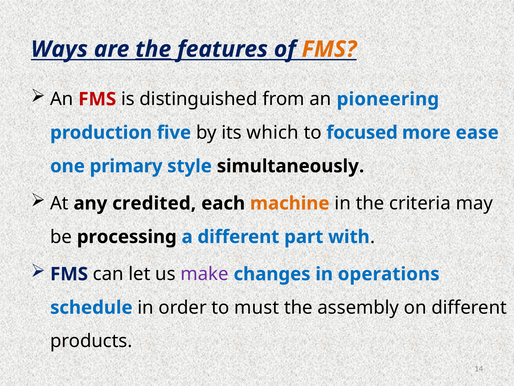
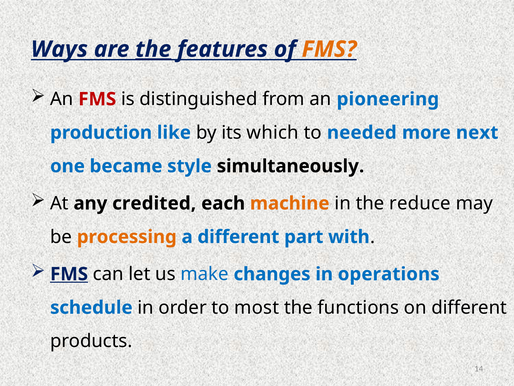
five: five -> like (174, 132)
focused: focused -> needed (362, 132)
ease: ease -> next (477, 132)
primary: primary -> became (126, 166)
criteria: criteria -> reduce (420, 203)
processing colour: black -> orange (127, 237)
FMS underline: none -> present (69, 274)
make colour: purple -> blue (205, 274)
must: must -> most (257, 307)
assembly: assembly -> functions (358, 307)
